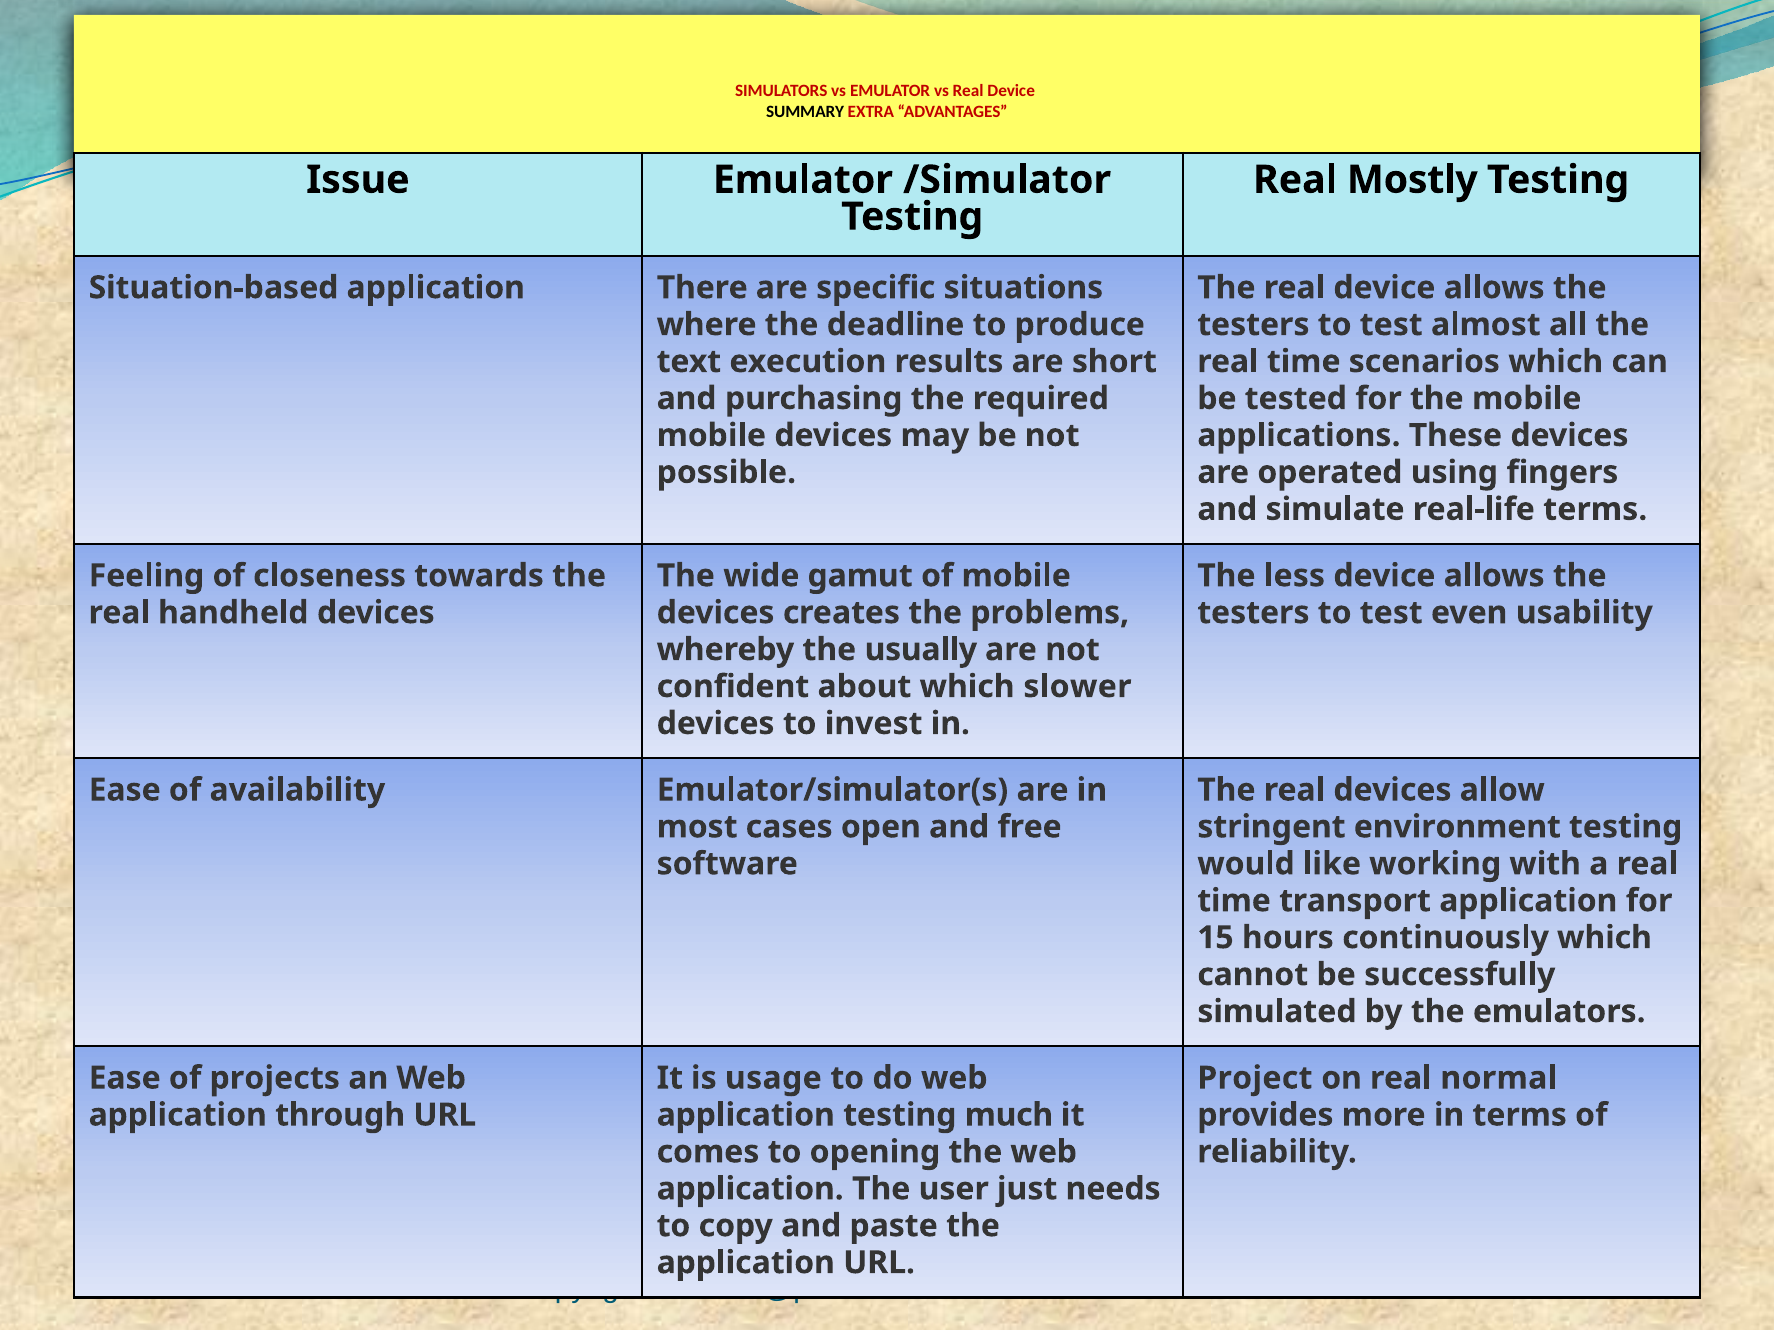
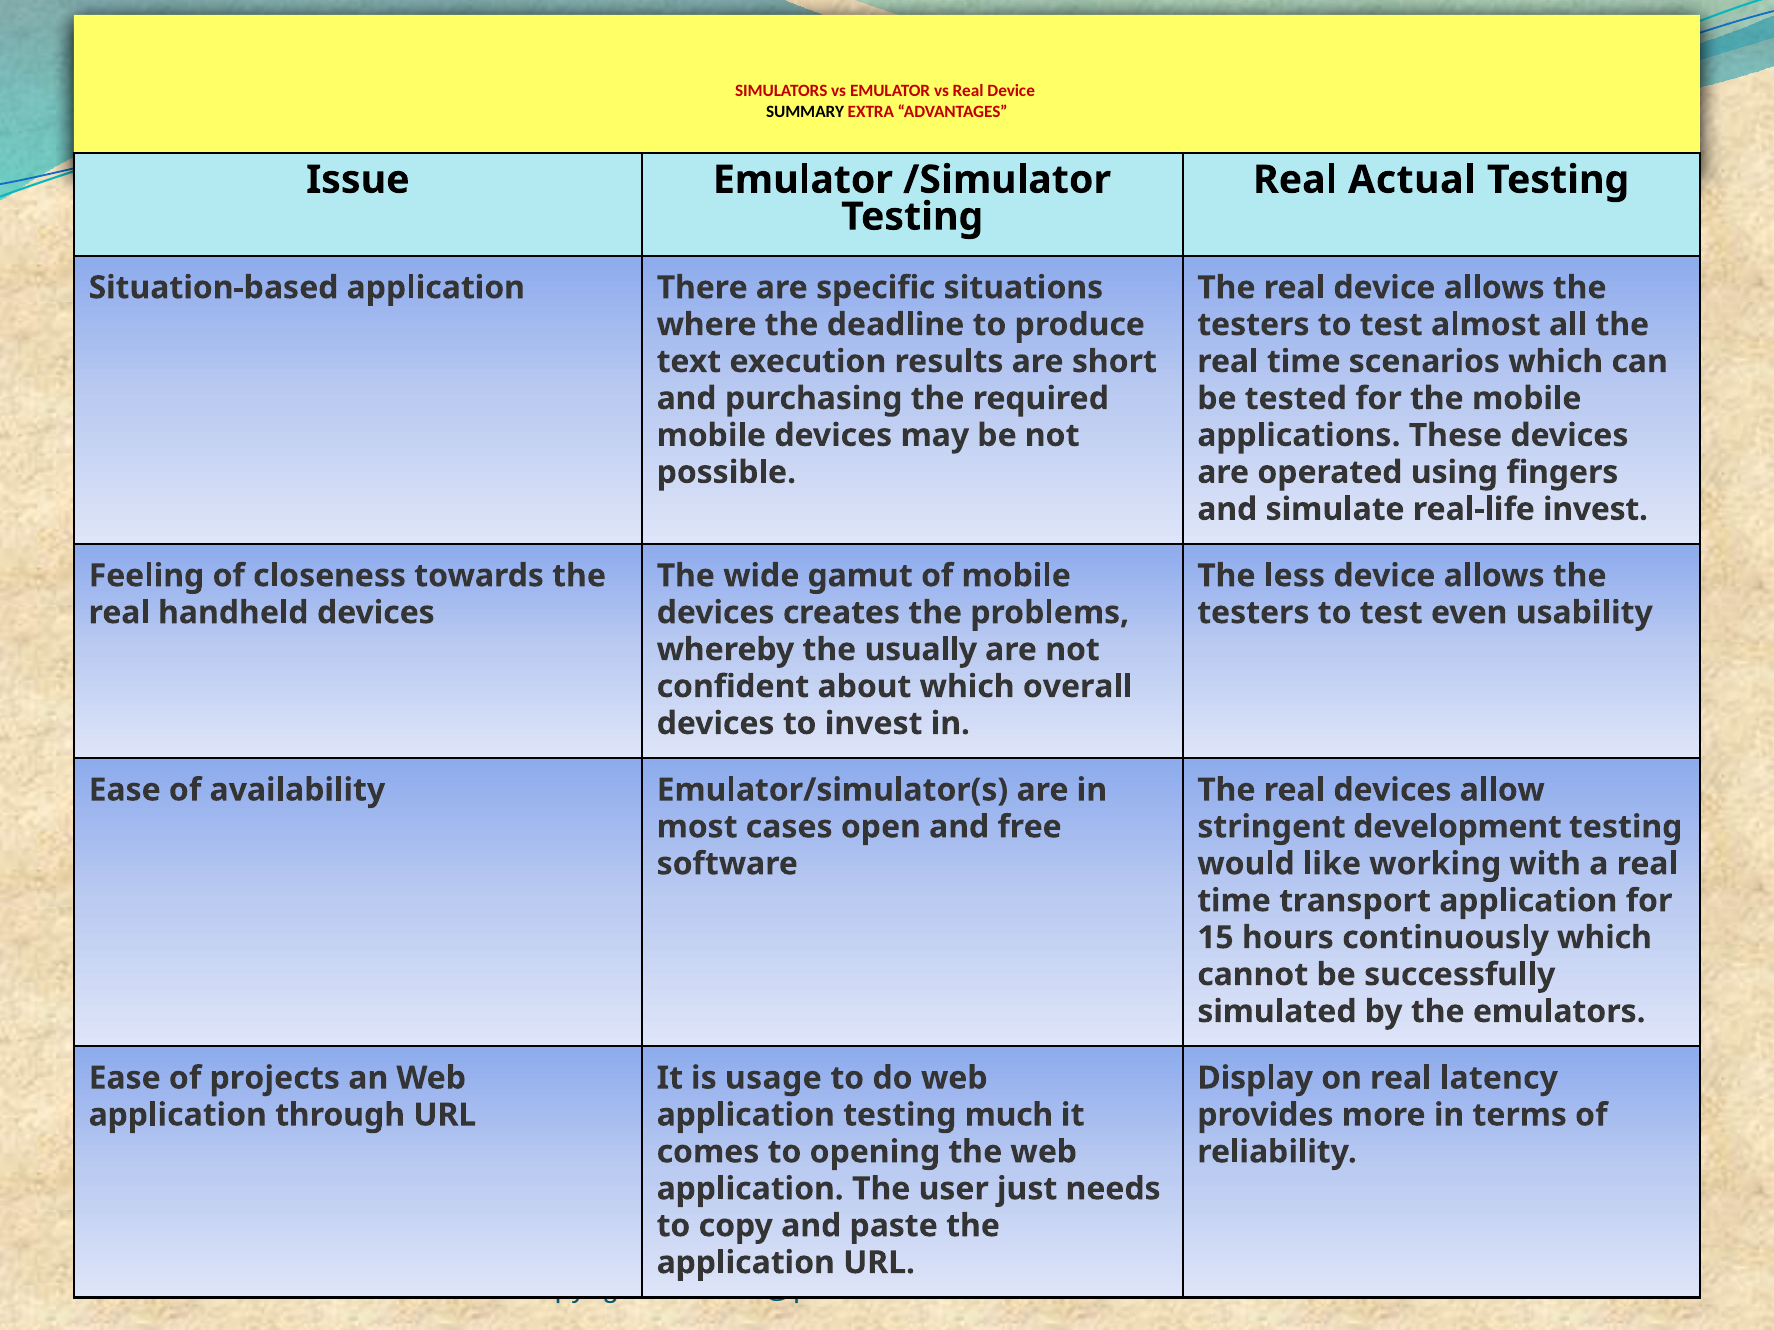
Mostly: Mostly -> Actual (1412, 180)
real-life terms: terms -> invest (1595, 509)
slower: slower -> overall (1078, 687)
environment: environment -> development (1457, 827)
Project: Project -> Display (1255, 1078)
normal: normal -> latency (1499, 1078)
